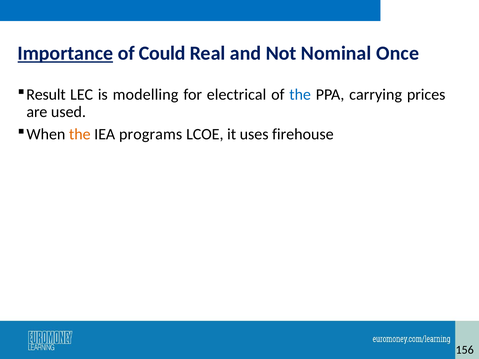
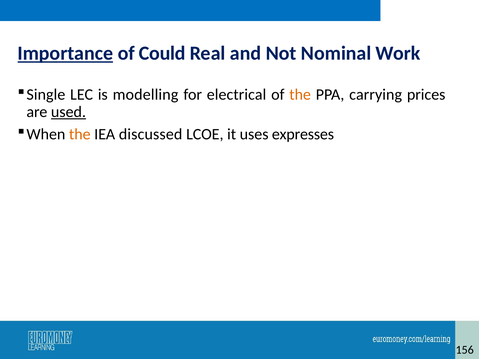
Once: Once -> Work (398, 53)
Result: Result -> Single (46, 95)
the colour: blue -> orange (300, 95)
used underline: none -> present (68, 112)
programs: programs -> discussed (151, 134)
firehouse: firehouse -> expresses (303, 134)
